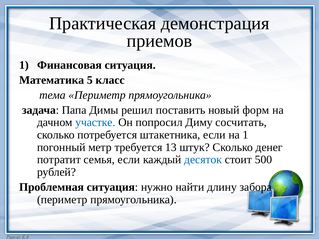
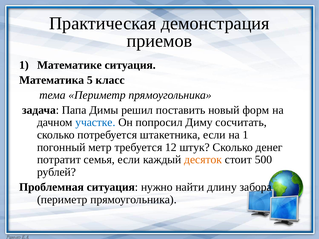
Финансовая: Финансовая -> Математике (69, 65)
13: 13 -> 12 (171, 147)
десяток colour: blue -> orange (203, 160)
